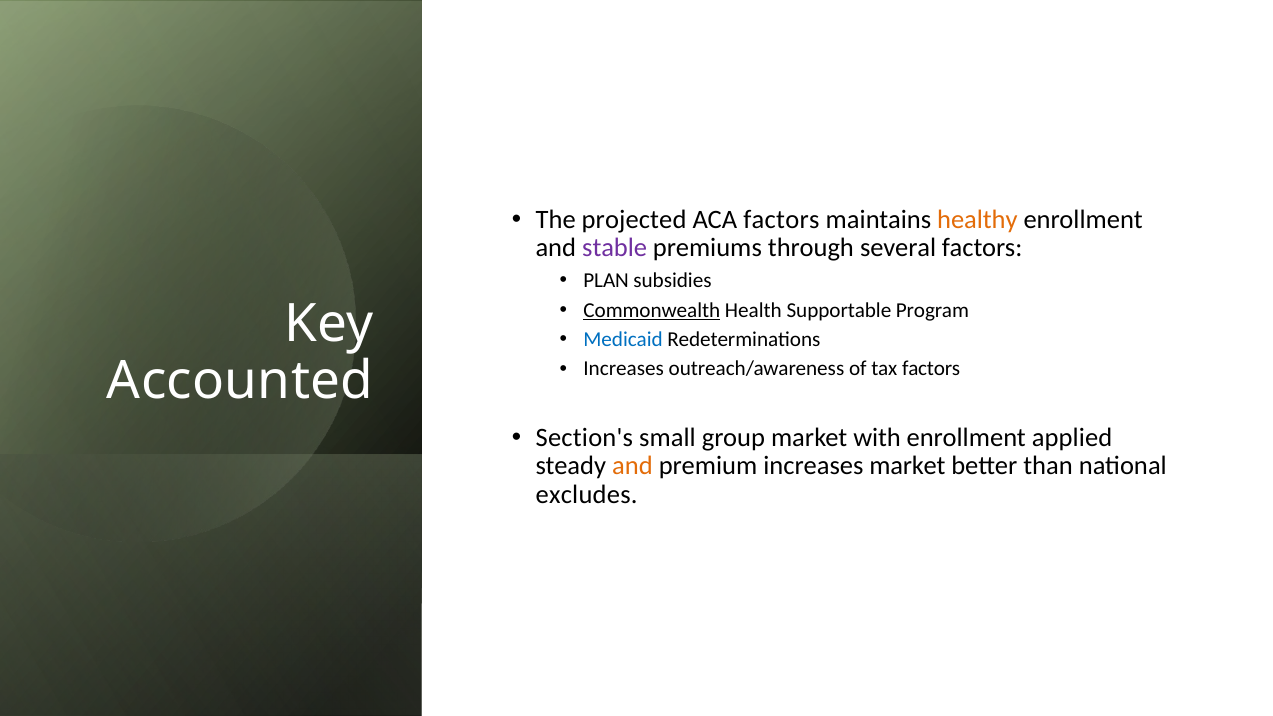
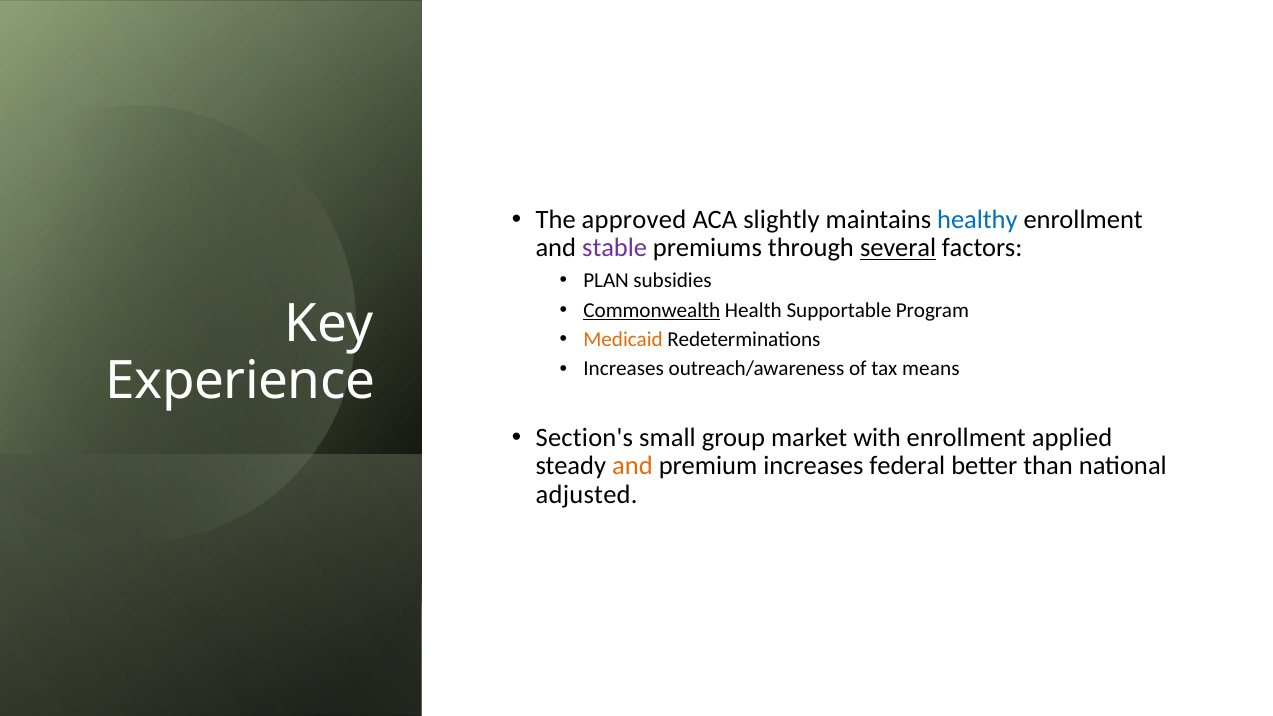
projected: projected -> approved (634, 220)
ACA factors: factors -> slightly (781, 220)
healthy colour: orange -> blue (977, 220)
several underline: none -> present (898, 248)
Medicaid colour: blue -> orange (623, 340)
tax factors: factors -> means (931, 369)
Accounted: Accounted -> Experience (240, 381)
increases market: market -> federal (907, 466)
excludes: excludes -> adjusted (587, 495)
